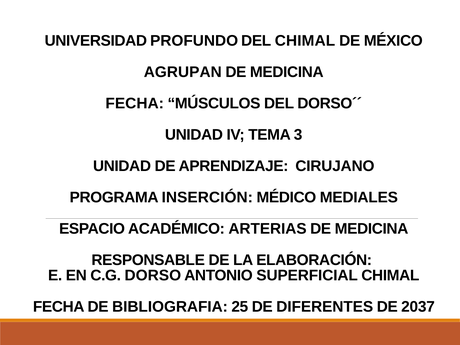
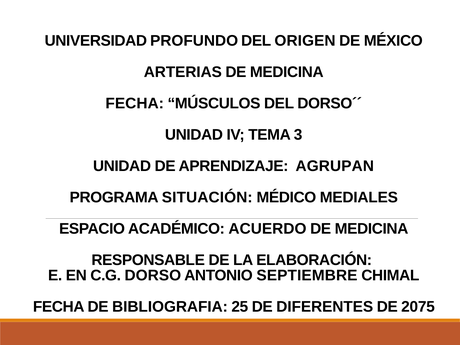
DEL CHIMAL: CHIMAL -> ORIGEN (305, 41)
AGRUPAN: AGRUPAN -> ARTERIAS (183, 72)
CIRUJANO: CIRUJANO -> AGRUPAN (335, 166)
INSERCIÓN: INSERCIÓN -> SITUACIÓN (207, 197)
ARTERIAS: ARTERIAS -> ACUERDO (267, 229)
SUPERFICIAL: SUPERFICIAL -> SEPTIEMBRE (307, 276)
2037: 2037 -> 2075 (418, 307)
